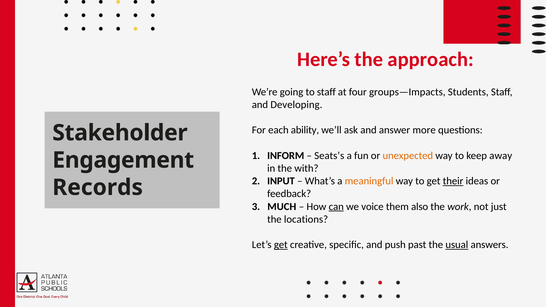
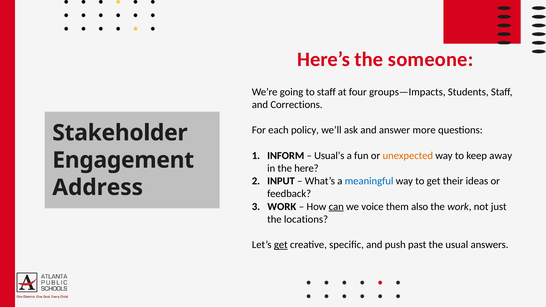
approach: approach -> someone (431, 59)
Developing: Developing -> Corrections (296, 105)
ability: ability -> policy (305, 130)
Seats’s: Seats’s -> Usual’s (329, 156)
with: with -> here (306, 168)
meaningful colour: orange -> blue (369, 181)
their underline: present -> none (453, 181)
Records: Records -> Address (98, 188)
MUCH: MUCH -> WORK (282, 207)
usual underline: present -> none (457, 245)
